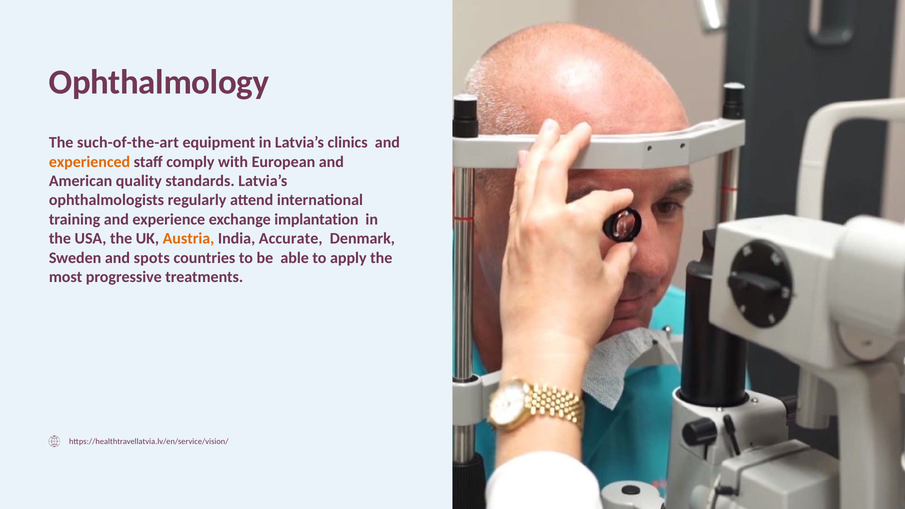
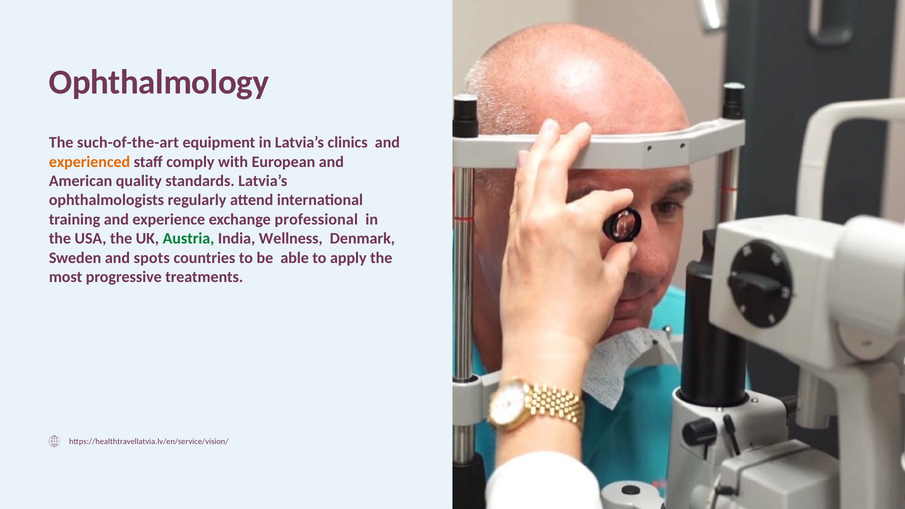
implantation: implantation -> professional (316, 219)
Austria colour: orange -> green (189, 239)
Accurate: Accurate -> Wellness (291, 239)
